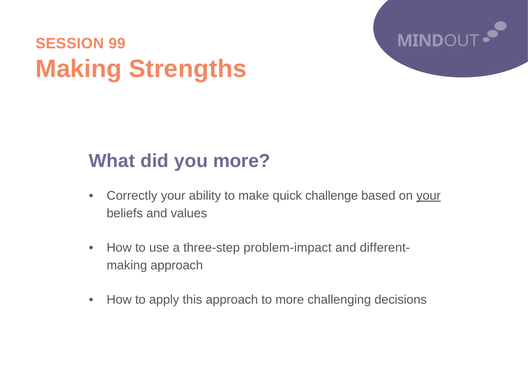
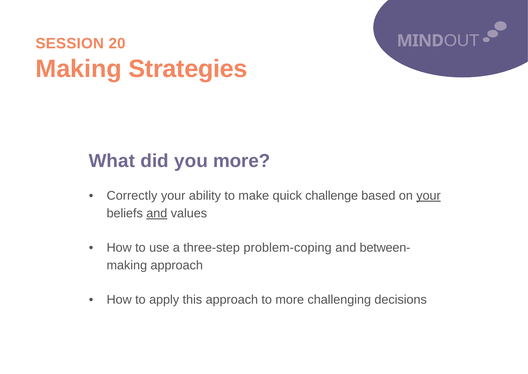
99: 99 -> 20 (117, 43)
Strengths: Strengths -> Strategies (188, 69)
and underline: none -> present (157, 213)
problem-impact: problem-impact -> problem-coping (288, 247)
different-: different- -> between- (385, 247)
